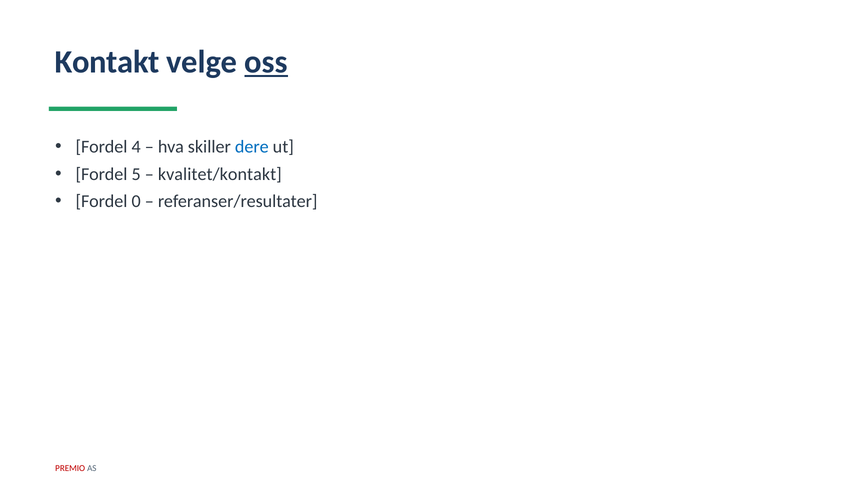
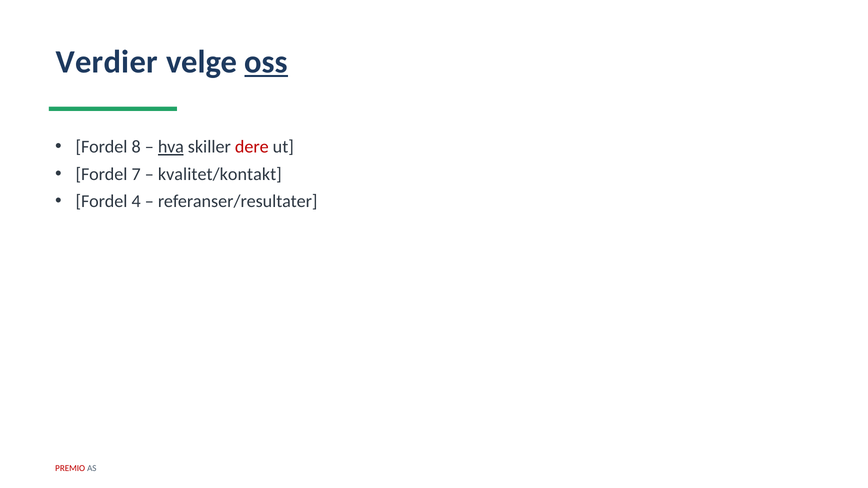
Kontakt: Kontakt -> Verdier (107, 62)
4: 4 -> 8 (136, 147)
hva underline: none -> present (171, 147)
dere colour: blue -> red (252, 147)
5: 5 -> 7 (136, 174)
0: 0 -> 4 (136, 201)
